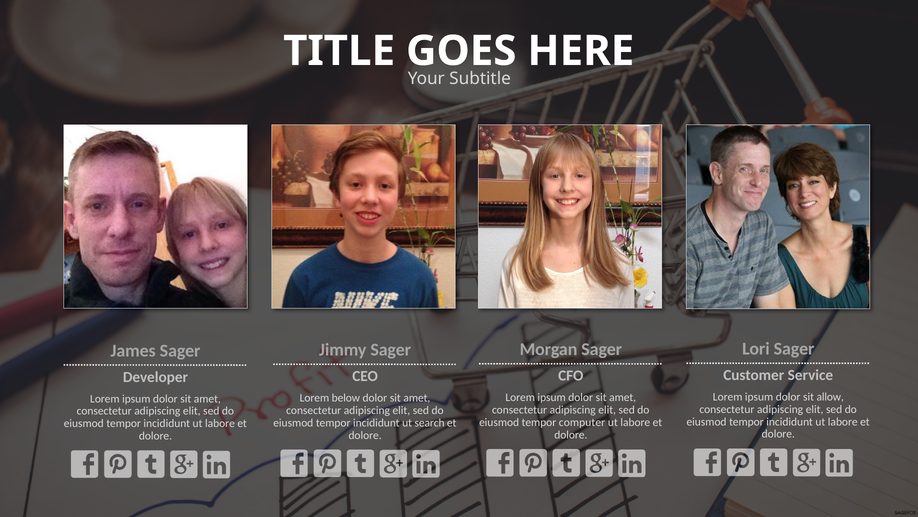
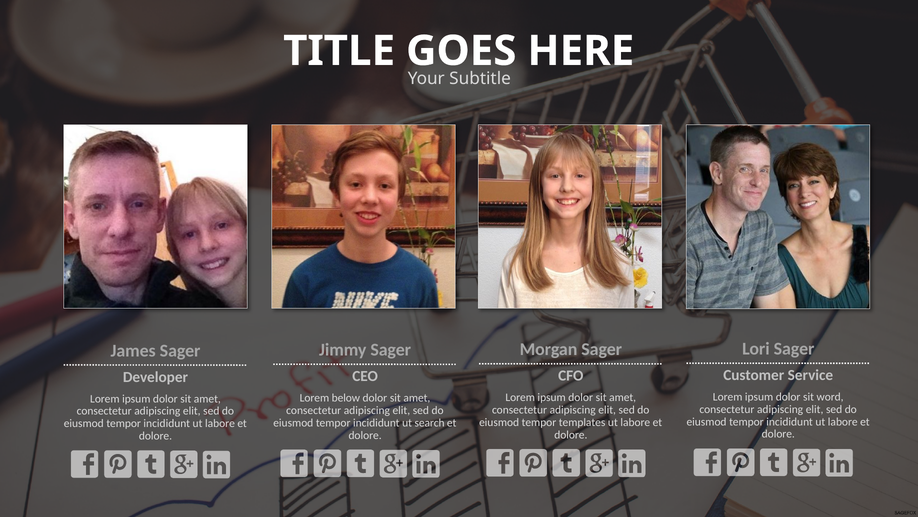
allow: allow -> word (830, 397)
computer: computer -> templates (582, 422)
